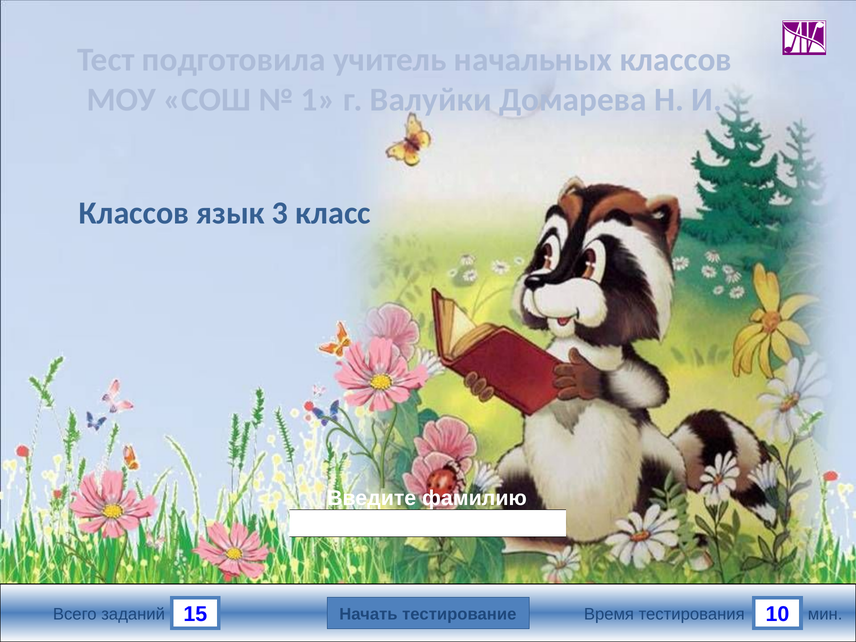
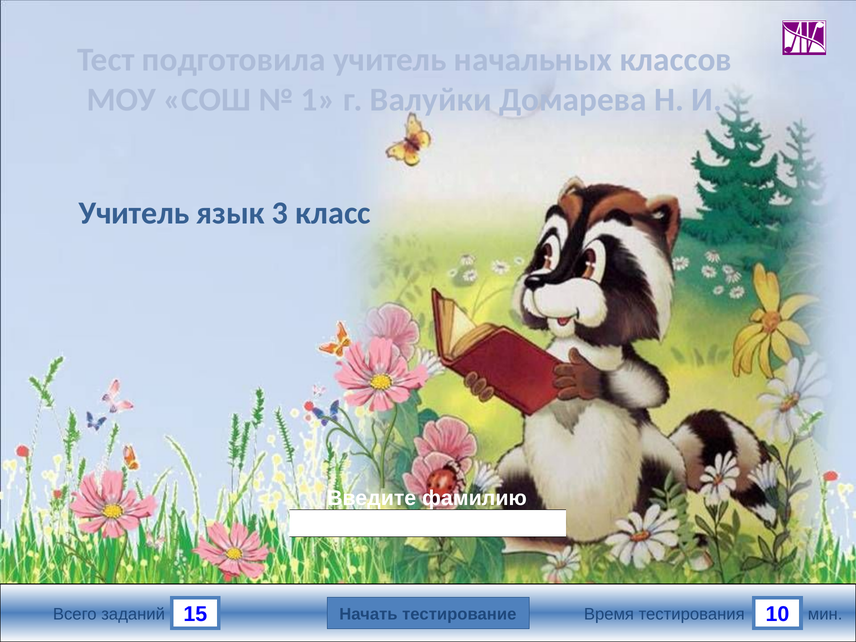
Классов: Классов -> Учитель (134, 213)
